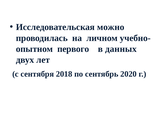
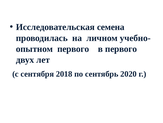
можно: можно -> семена (111, 27)
в данных: данных -> первого (121, 49)
